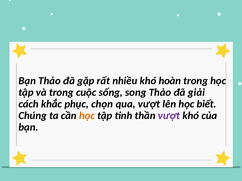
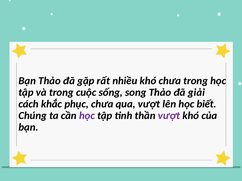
khó hoàn: hoàn -> chưa (170, 81)
phục chọn: chọn -> chưa (102, 104)
học colour: orange -> purple (87, 116)
